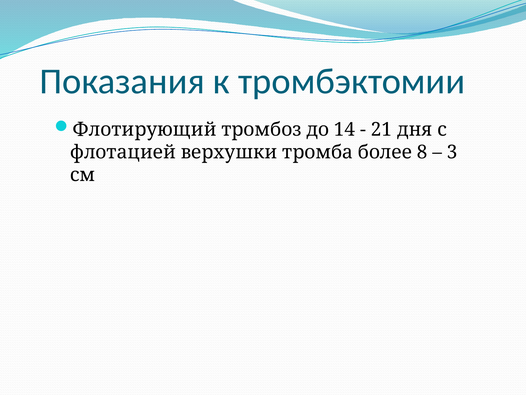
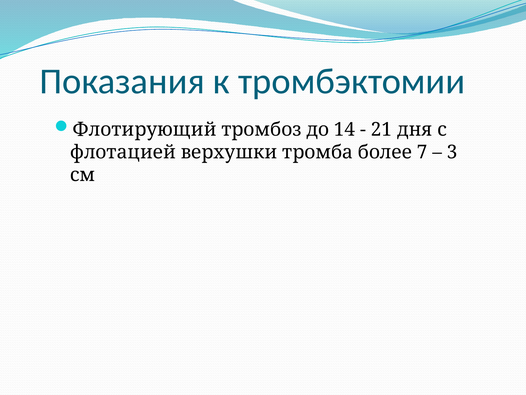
8: 8 -> 7 (422, 152)
